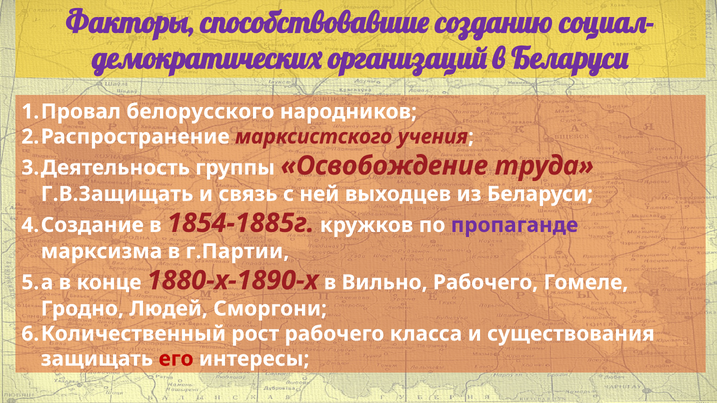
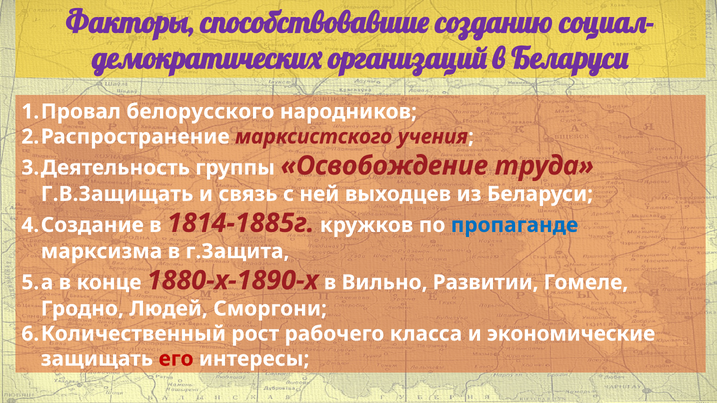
1854-1885г: 1854-1885г -> 1814-1885г (241, 223)
пропаганде colour: purple -> blue (514, 225)
г.Партии: г.Партии -> г.Защита (237, 252)
Вильно Рабочего: Рабочего -> Развитии (486, 283)
существования: существования -> экономические (571, 334)
